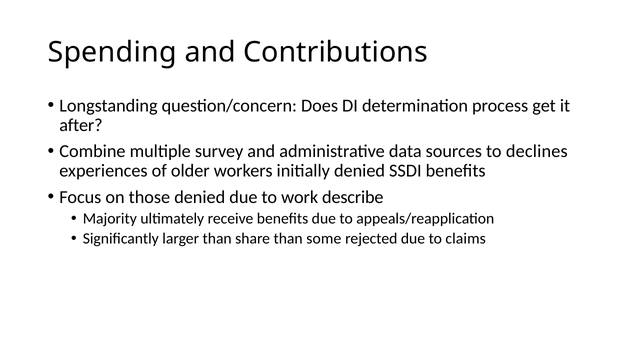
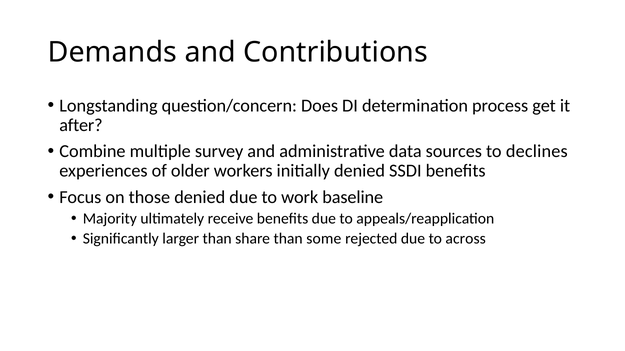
Spending: Spending -> Demands (112, 53)
describe: describe -> baseline (353, 197)
claims: claims -> across (466, 239)
